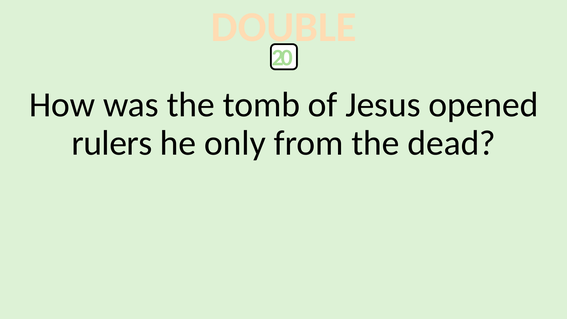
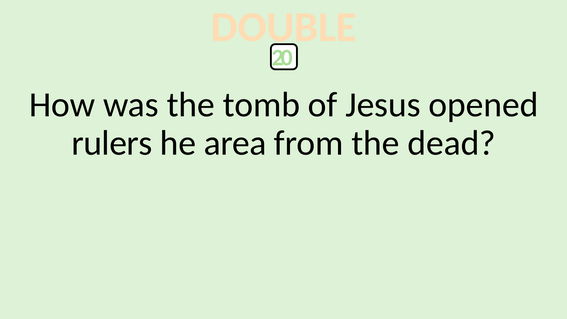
only: only -> area (235, 143)
